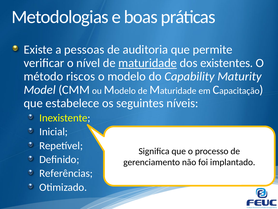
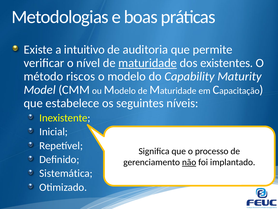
pessoas: pessoas -> intuitivo (84, 50)
não underline: none -> present (189, 162)
Referências: Referências -> Sistemática (66, 173)
